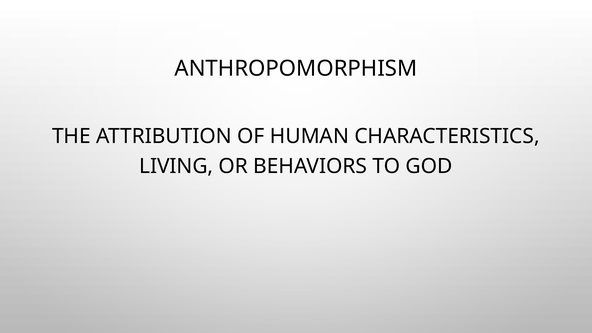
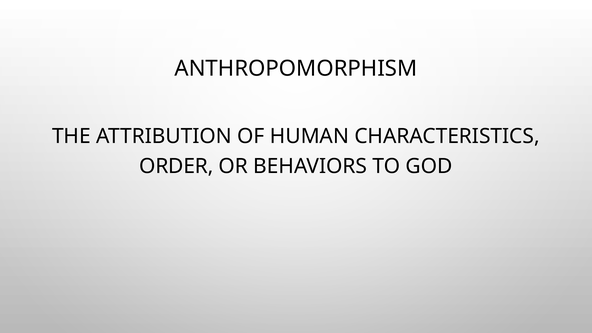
LIVING: LIVING -> ORDER (176, 166)
